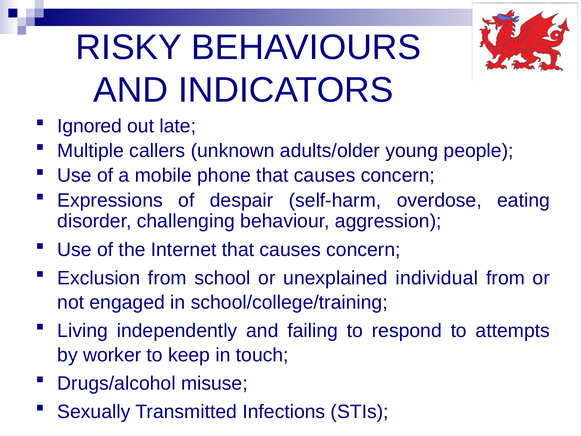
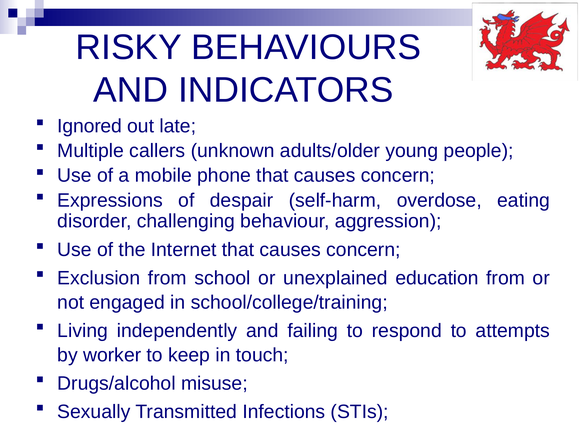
individual: individual -> education (437, 278)
